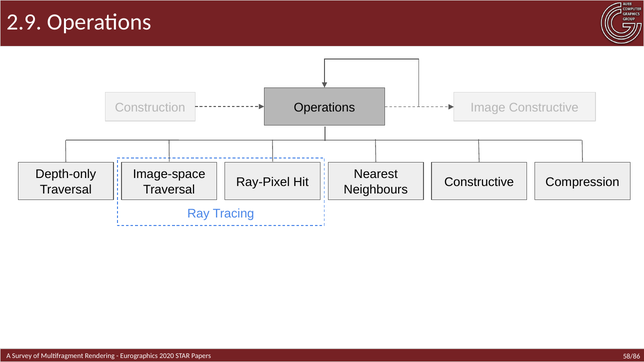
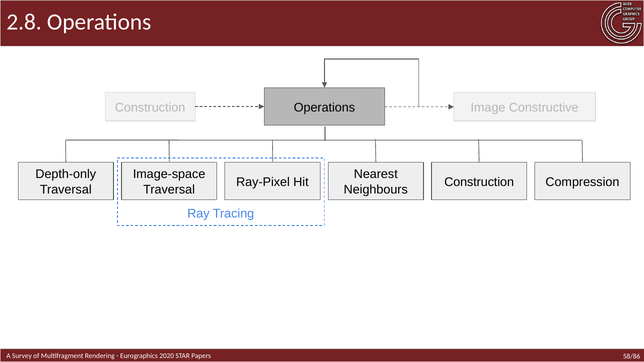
2.9: 2.9 -> 2.8 (24, 22)
Constructive: Constructive -> Construction (479, 182)
